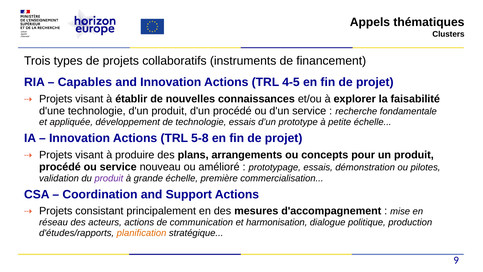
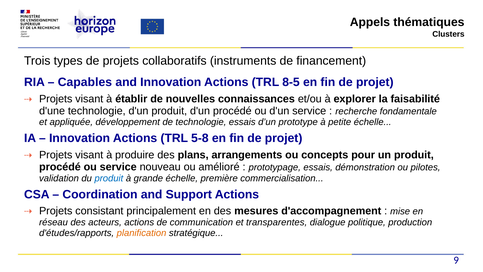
4-5: 4-5 -> 8-5 (291, 82)
produit colour: purple -> blue (109, 178)
harmonisation: harmonisation -> transparentes (277, 222)
